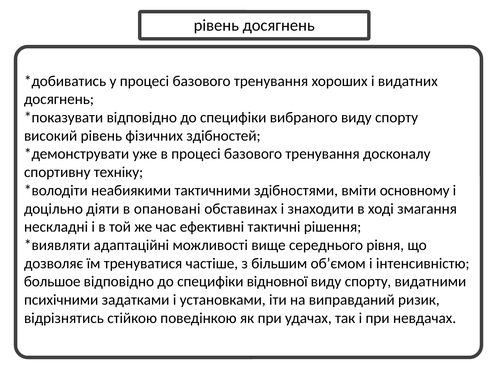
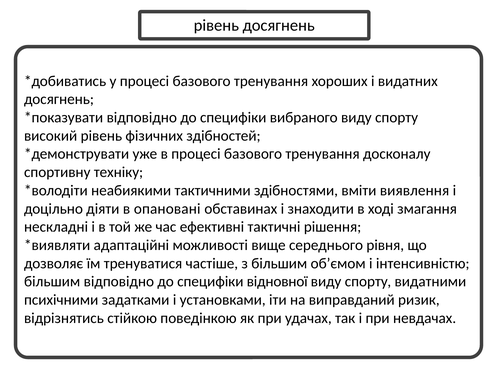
основному: основному -> виявлення (415, 190)
большое: большое -> більшим (52, 281)
